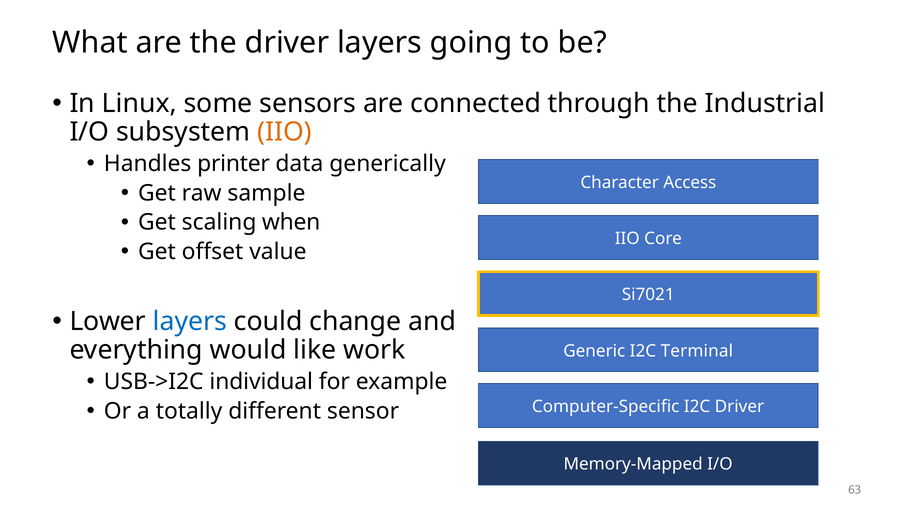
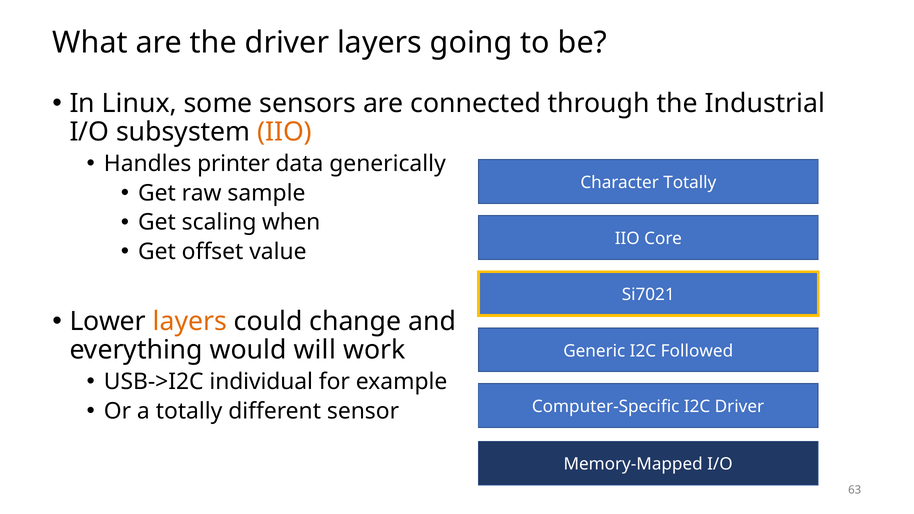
Character Access: Access -> Totally (690, 183)
layers colour: blue -> orange (190, 321)
like: like -> will (315, 350)
Terminal: Terminal -> Followed (697, 351)
